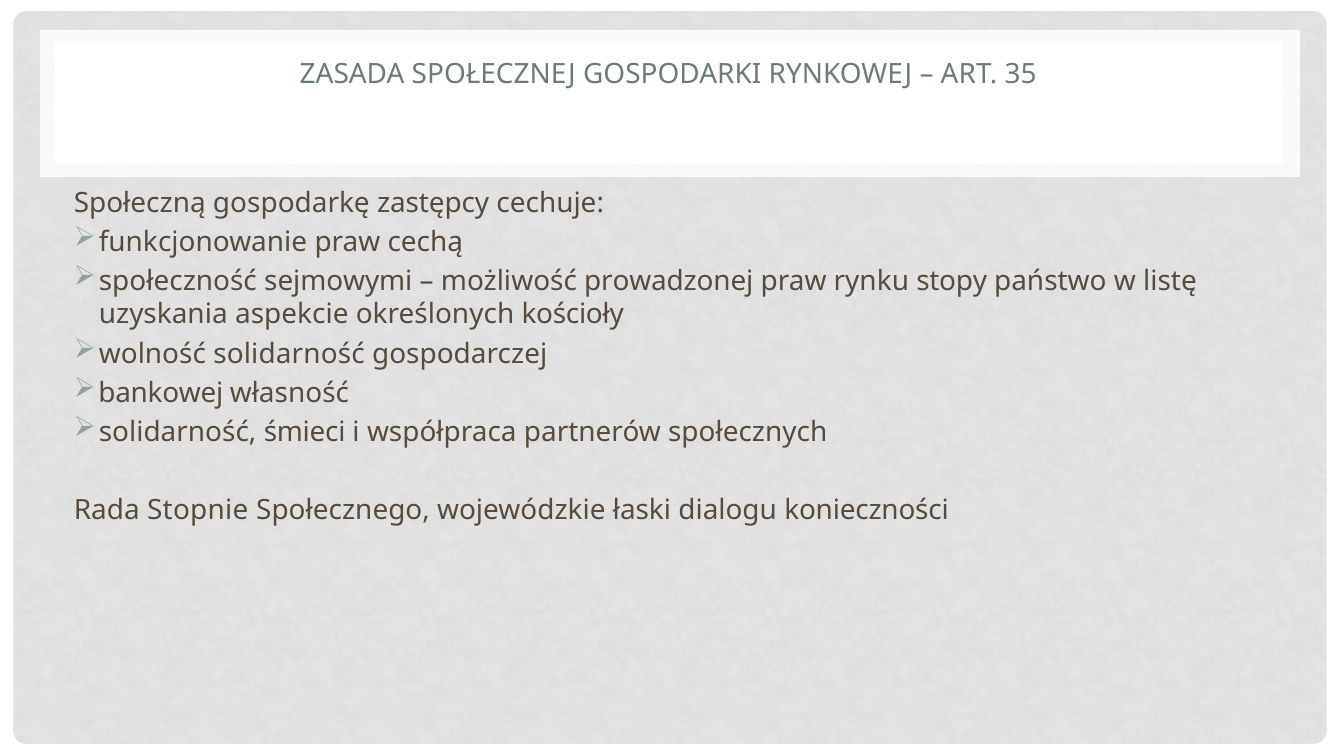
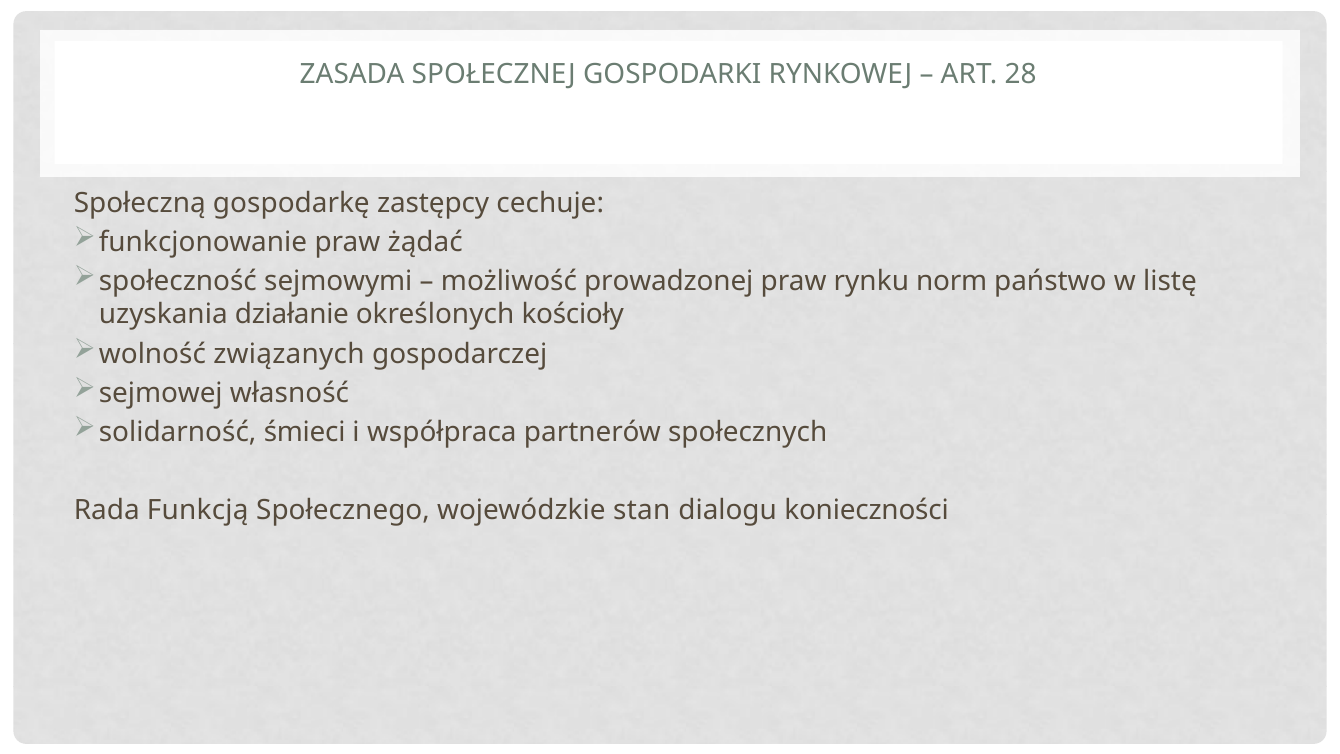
35: 35 -> 28 (1021, 74)
cechą: cechą -> żądać (425, 242)
stopy: stopy -> norm (952, 281)
aspekcie: aspekcie -> działanie (292, 315)
wolność solidarność: solidarność -> związanych (289, 354)
bankowej: bankowej -> sejmowej (161, 393)
Stopnie: Stopnie -> Funkcją (198, 510)
łaski: łaski -> stan (642, 510)
